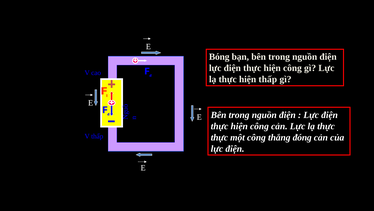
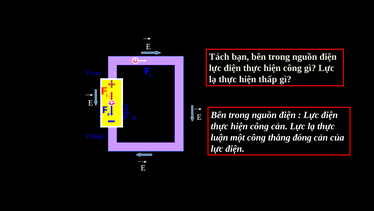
Bóng: Bóng -> Tách (219, 57)
thực: thực -> luận (219, 137)
